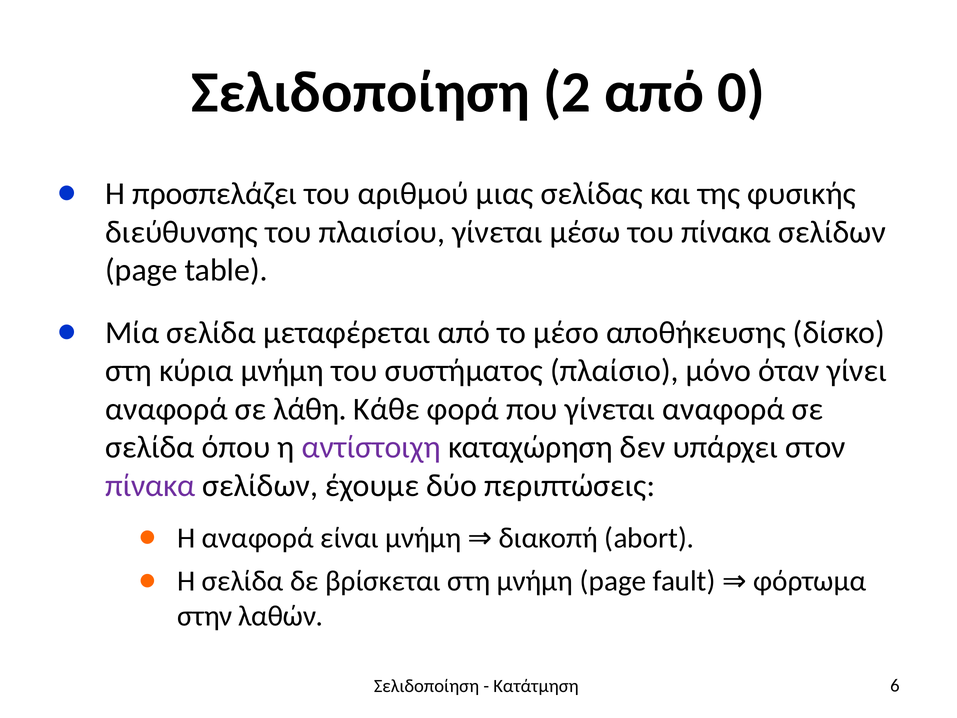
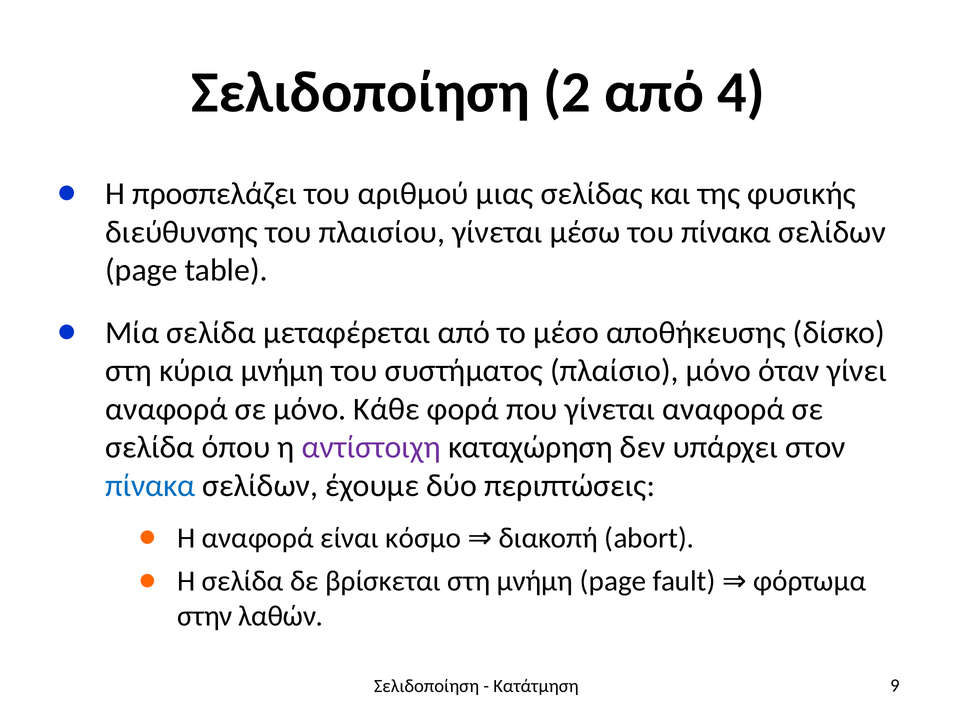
0: 0 -> 4 (741, 93)
σε λάθη: λάθη -> μόνο (310, 409)
πίνακα colour: purple -> blue (150, 486)
είναι μνήμη: μνήμη -> κόσμο (423, 538)
6: 6 -> 9 (895, 685)
